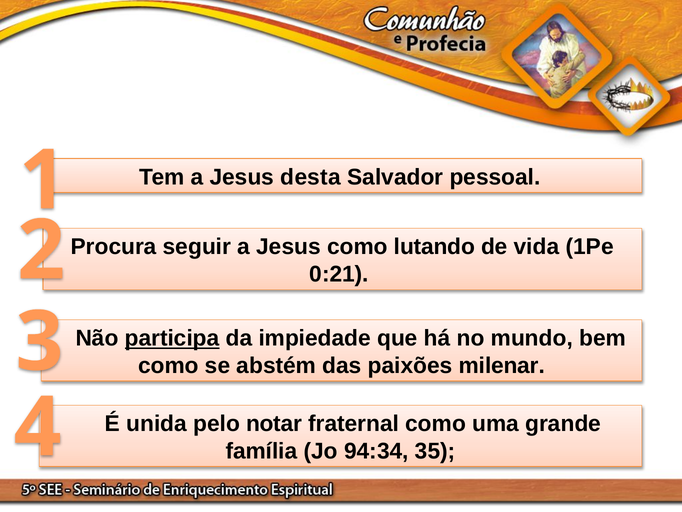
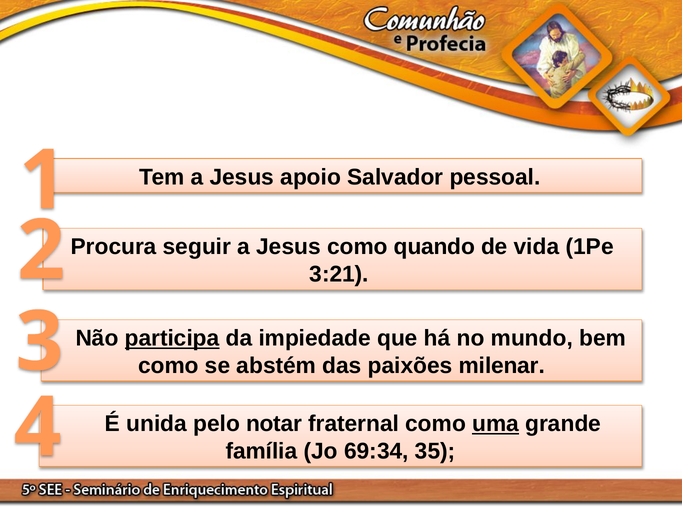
desta: desta -> apoio (311, 177)
lutando: lutando -> quando (434, 247)
0:21: 0:21 -> 3:21 (339, 274)
uma underline: none -> present (496, 423)
94:34: 94:34 -> 69:34 (376, 451)
